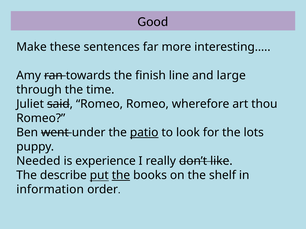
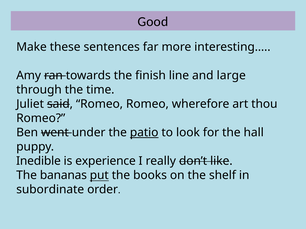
lots: lots -> hall (254, 133)
Needed: Needed -> Inedible (38, 161)
describe: describe -> bananas (63, 176)
the underline: present -> none (121, 176)
information: information -> subordinate (50, 190)
